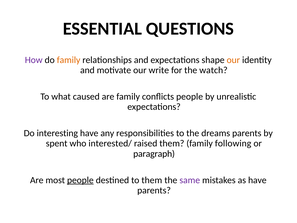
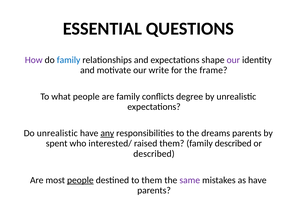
family colour: orange -> blue (69, 60)
our colour: orange -> purple (233, 60)
watch: watch -> frame (213, 70)
what caused: caused -> people (86, 96)
conflicts people: people -> degree (190, 96)
Do interesting: interesting -> unrealistic (57, 133)
any underline: none -> present (107, 133)
family following: following -> described (233, 143)
paragraph: paragraph -> described (154, 154)
